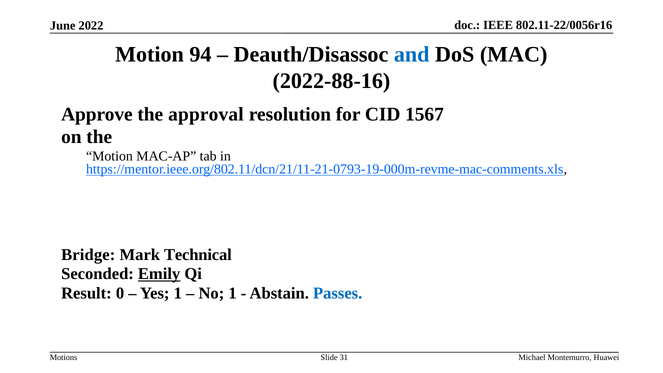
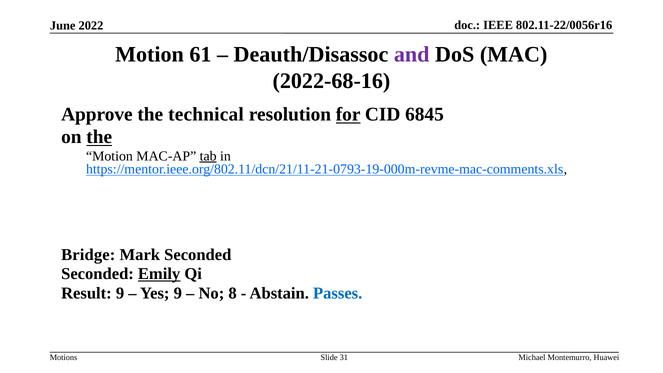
94: 94 -> 61 (200, 55)
and colour: blue -> purple (412, 55)
2022-88-16: 2022-88-16 -> 2022-68-16 (331, 81)
approval: approval -> technical (206, 115)
for underline: none -> present (348, 115)
1567: 1567 -> 6845 (424, 115)
the underline: none -> present (99, 137)
tab underline: none -> present (208, 156)
Mark Technical: Technical -> Seconded (198, 255)
Result 0: 0 -> 9 (120, 293)
Yes 1: 1 -> 9 (178, 293)
No 1: 1 -> 8 (233, 293)
